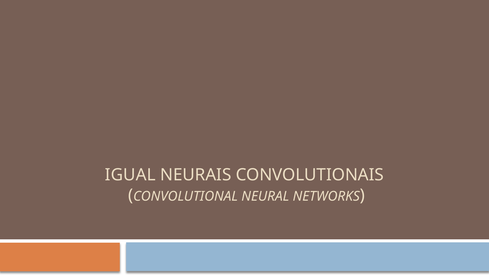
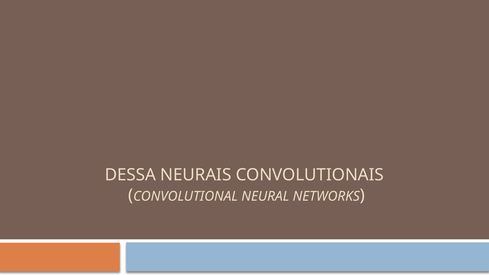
IGUAL: IGUAL -> DESSA (130, 175)
